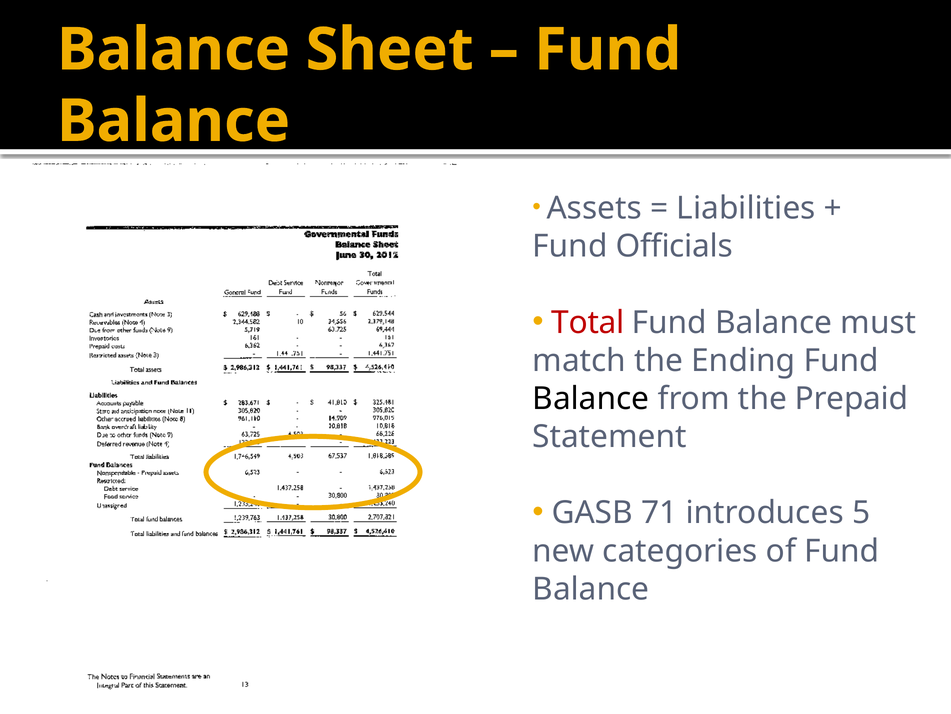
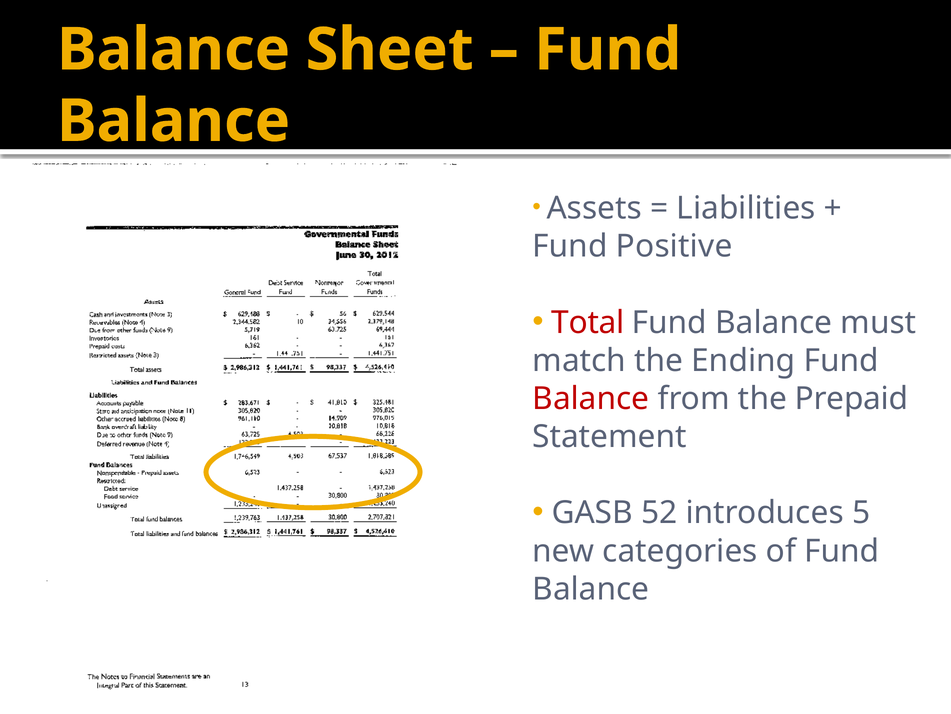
Officials: Officials -> Positive (674, 246)
Balance colour: black -> red (591, 398)
71: 71 -> 52 (659, 512)
